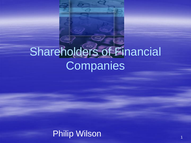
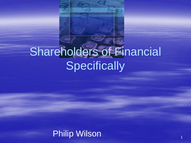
Companies: Companies -> Specifically (95, 66)
